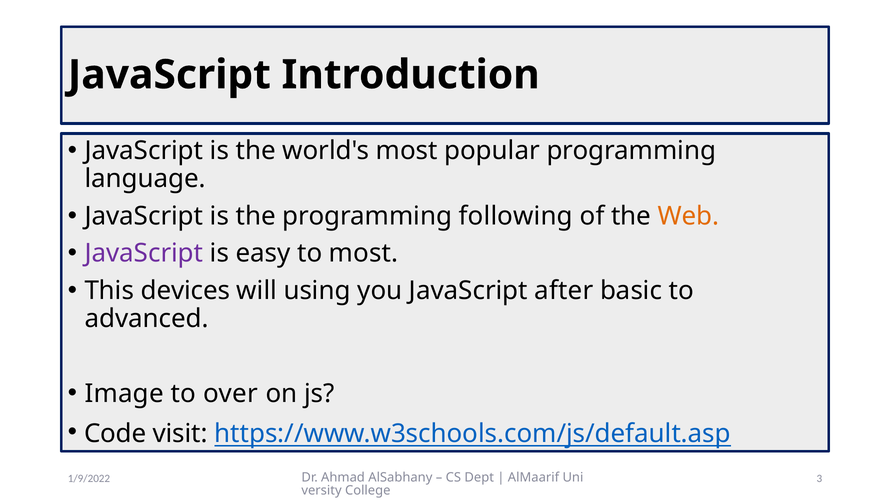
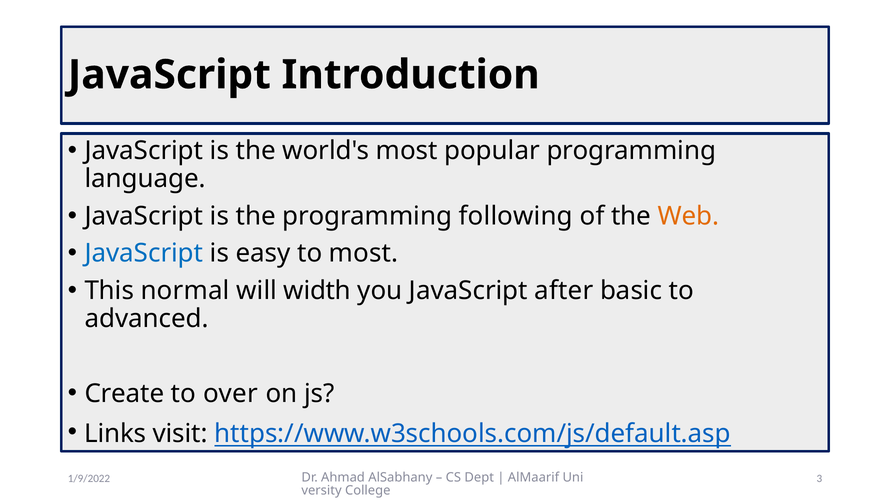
JavaScript colour: purple -> blue (144, 253)
devices: devices -> normal (185, 290)
using: using -> width (317, 290)
Image: Image -> Create (124, 393)
Code: Code -> Links (115, 433)
